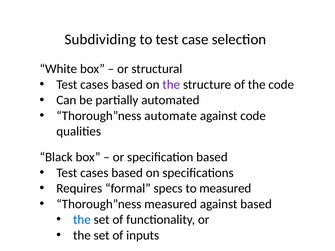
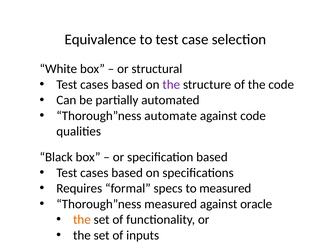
Subdividing: Subdividing -> Equivalence (101, 40)
against based: based -> oracle (256, 204)
the colour: blue -> orange (82, 220)
